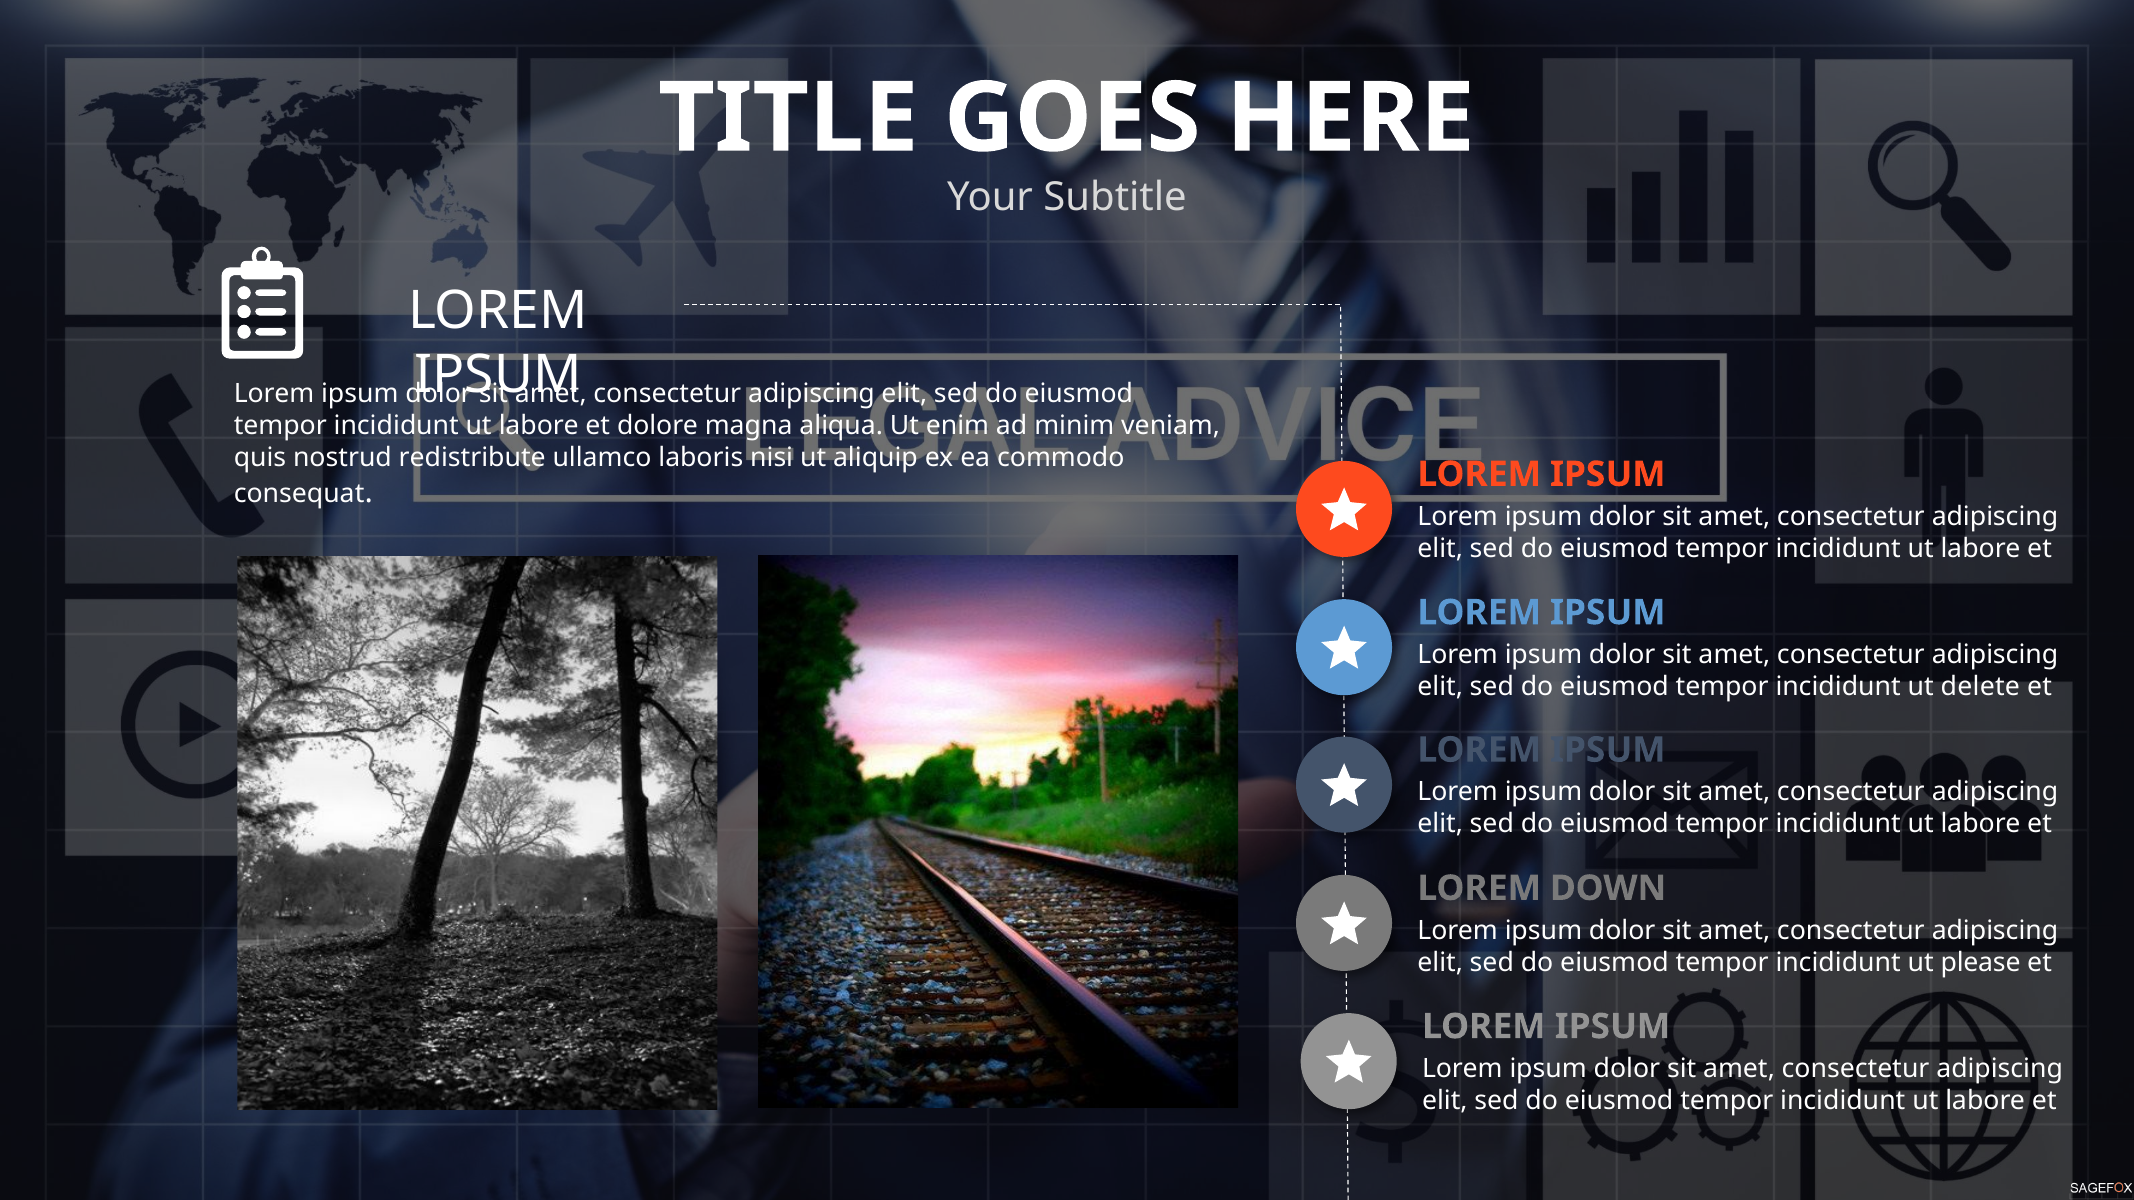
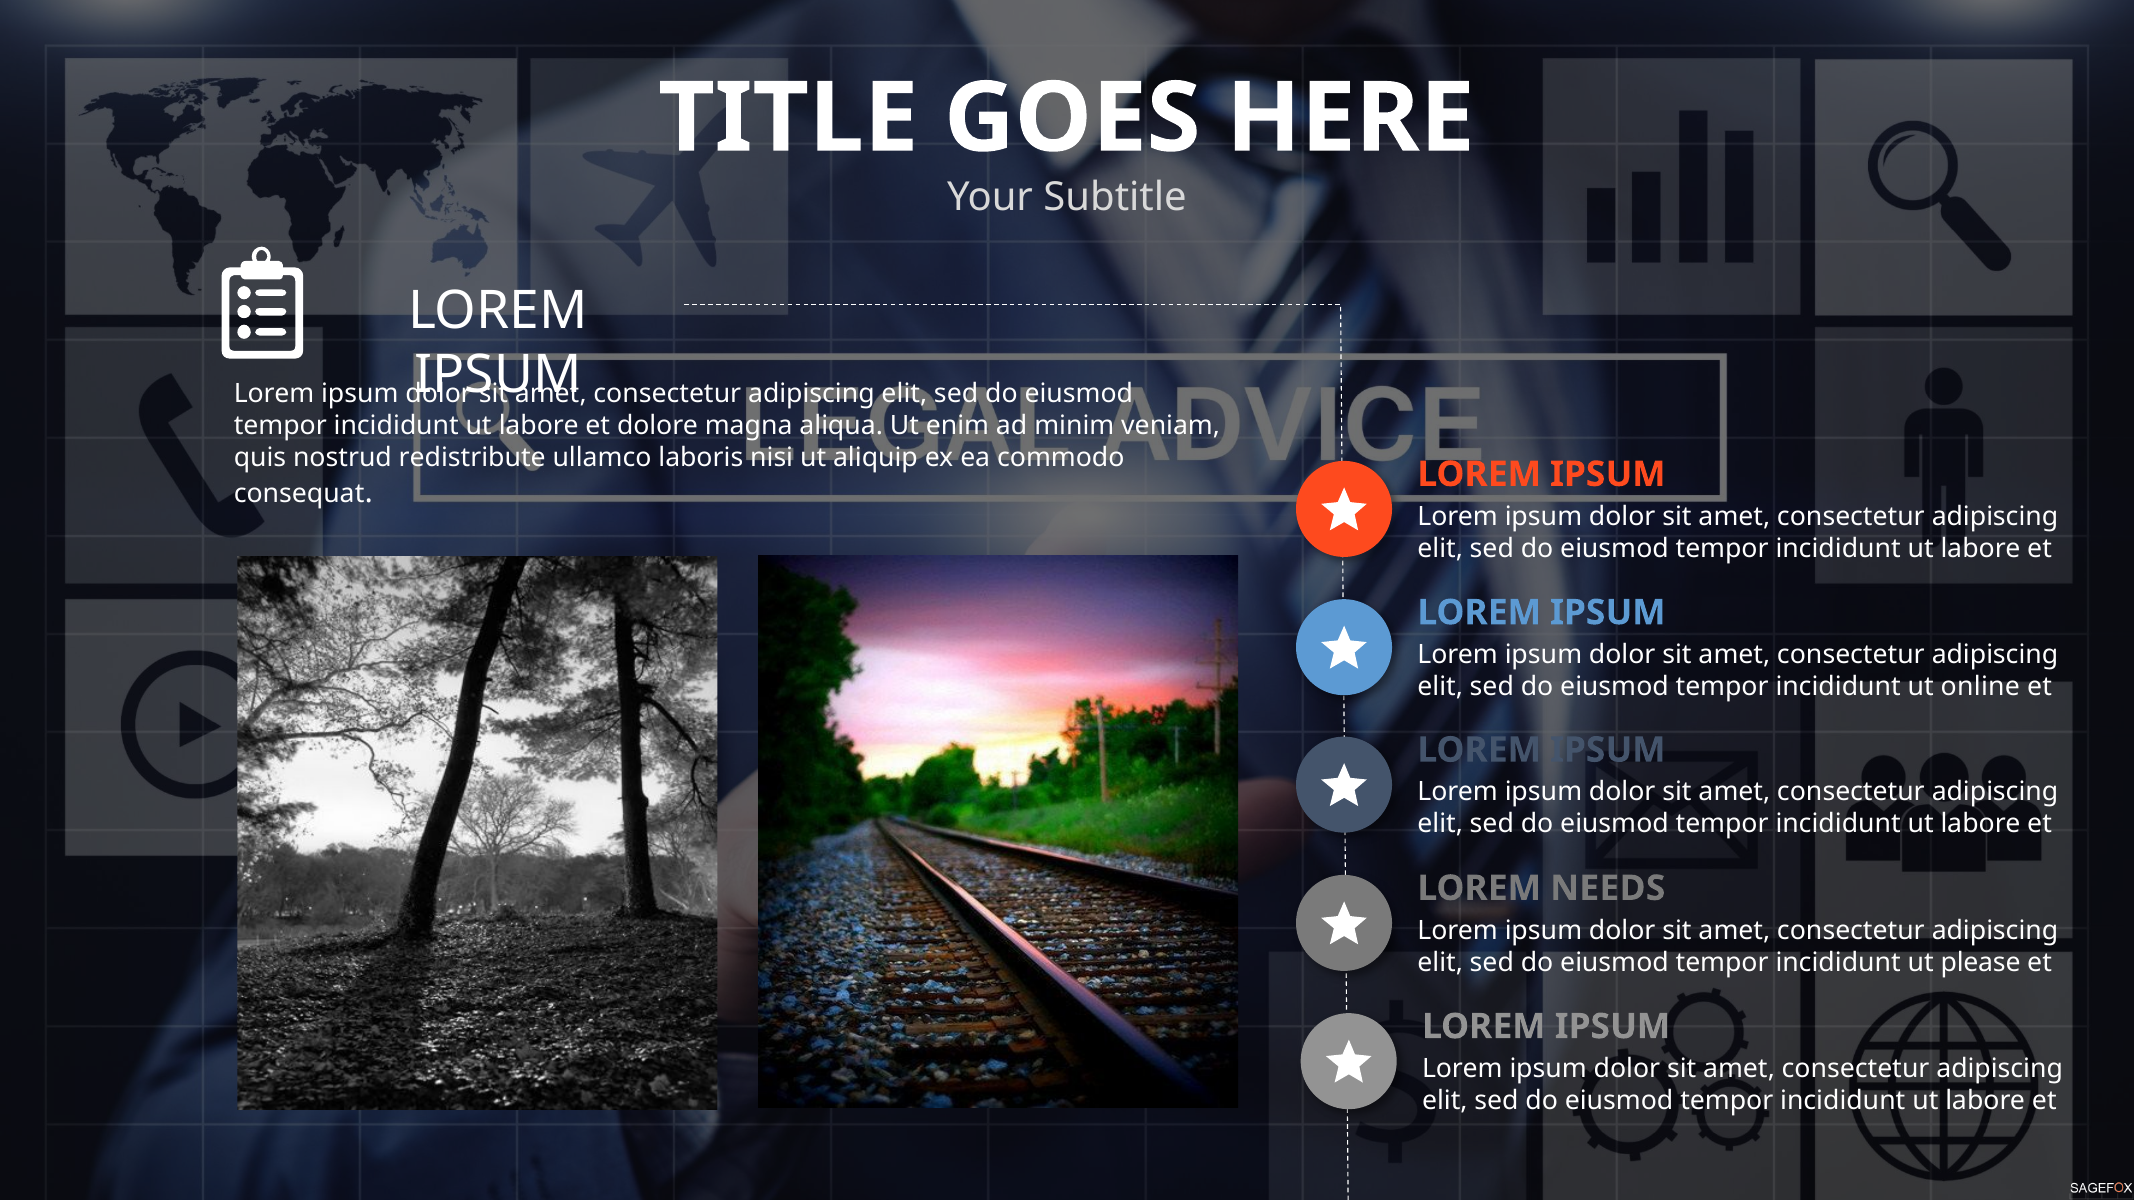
delete: delete -> online (1980, 687)
DOWN: DOWN -> NEEDS (1608, 889)
